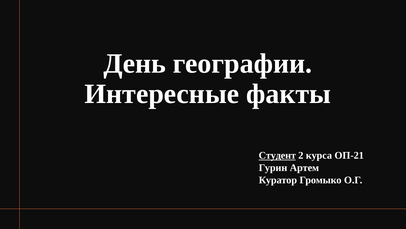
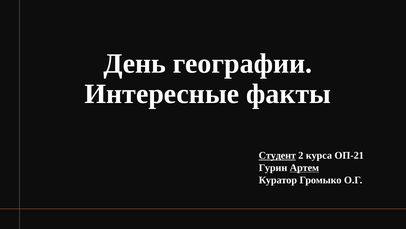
Артем underline: none -> present (304, 167)
